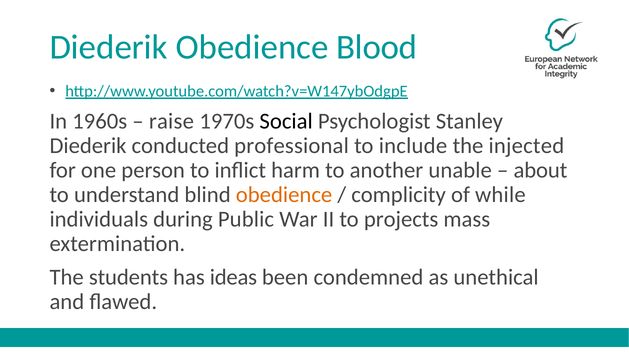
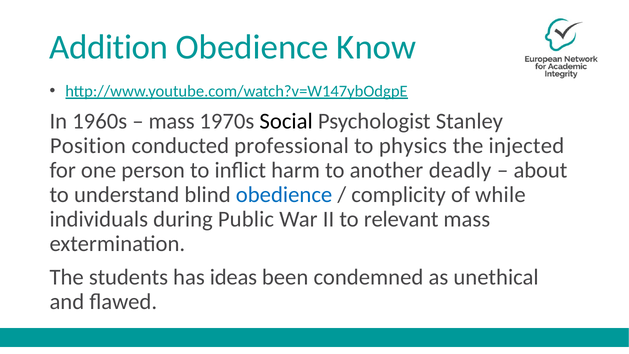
Diederik: Diederik -> Addition (109, 47)
Blood: Blood -> Know (376, 47)
raise: raise -> mass (172, 121)
Diederik: Diederik -> Position (88, 146)
include: include -> physics (413, 146)
unable: unable -> deadly (460, 170)
obedience colour: orange -> blue (284, 195)
projects: projects -> relevant (401, 219)
